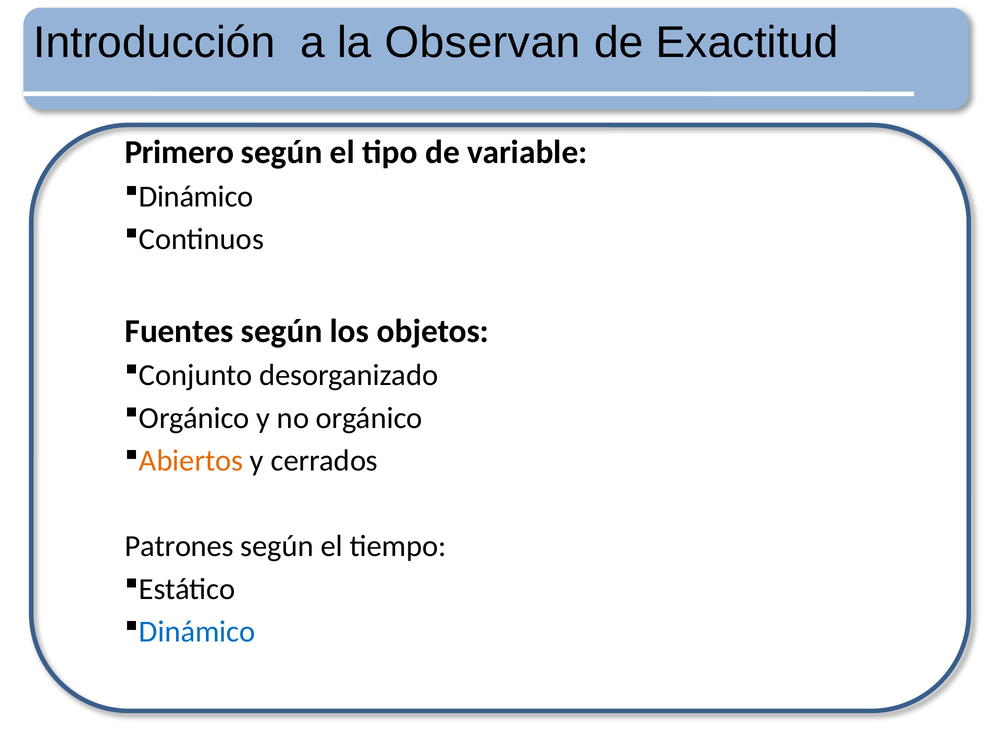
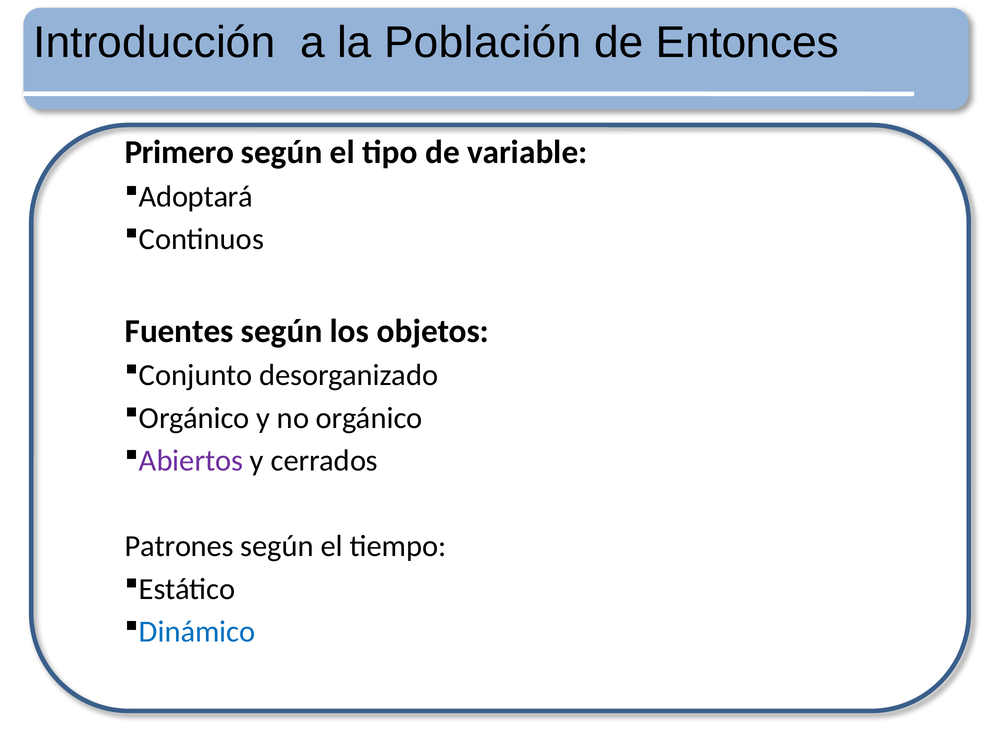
Observan: Observan -> Población (483, 42)
Exactitud: Exactitud -> Entonces (747, 42)
Dinámico: Dinámico -> Adoptará (196, 196)
Abiertos colour: orange -> purple (191, 461)
